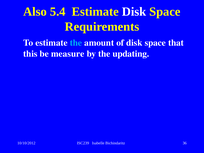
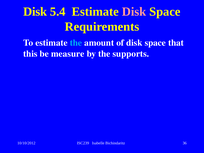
Also: Also -> Disk (35, 12)
Disk colour: white -> pink (134, 12)
updating: updating -> supports (131, 54)
